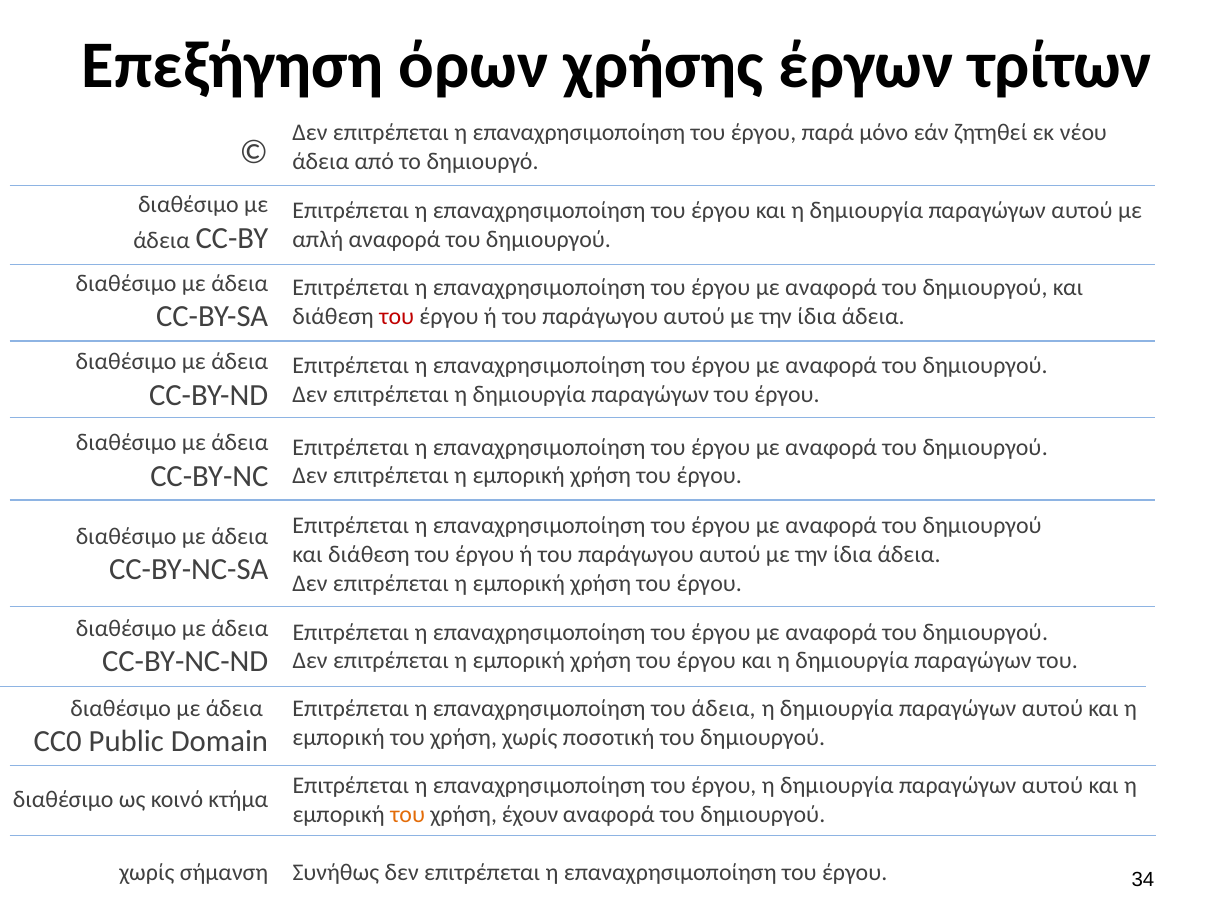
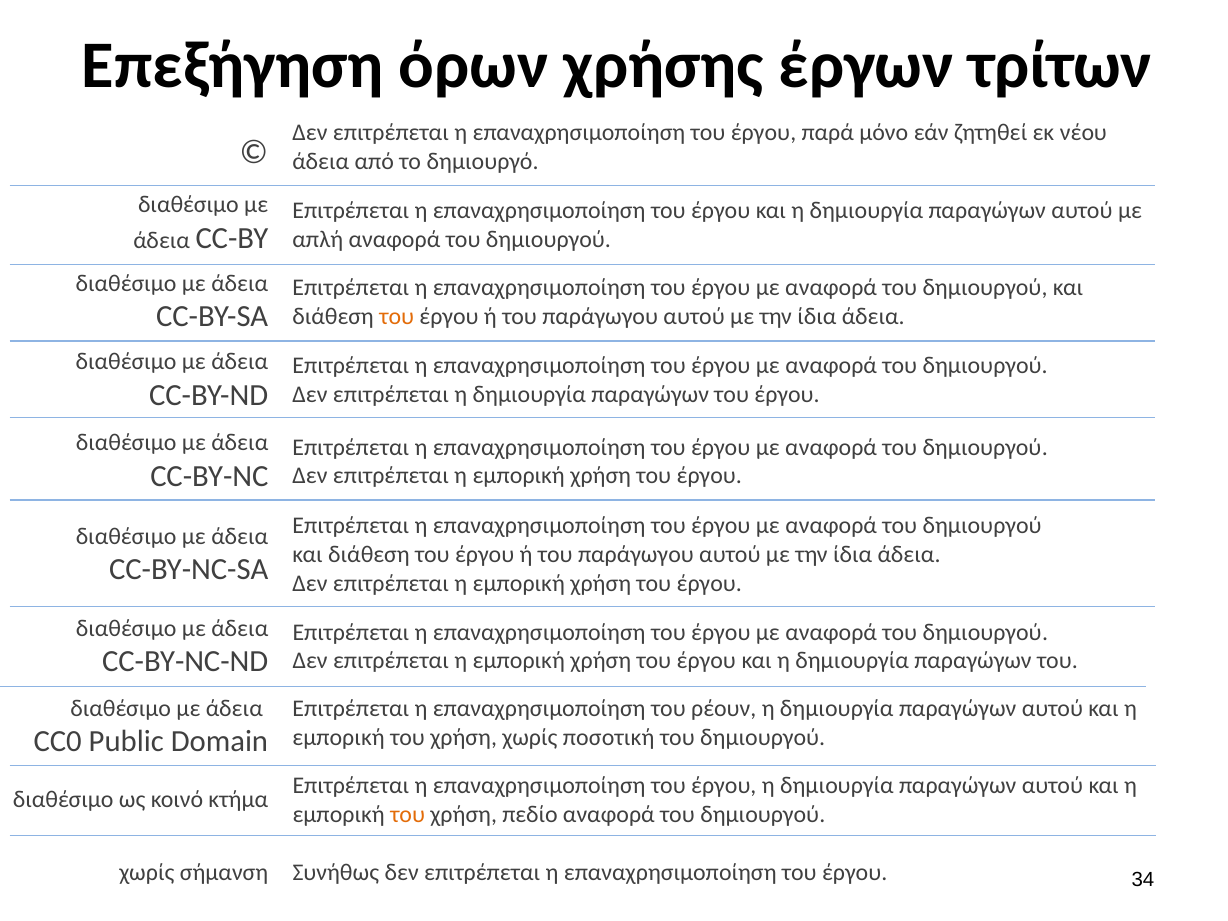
του colour: red -> orange (397, 317)
του άδεια: άδεια -> ρέουν (724, 709)
έχουν: έχουν -> πεδίο (530, 815)
